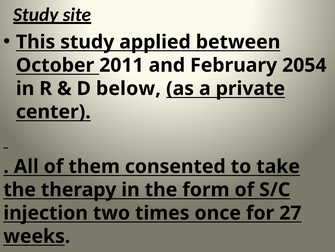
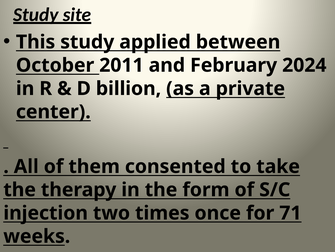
2054: 2054 -> 2024 (304, 65)
below: below -> billion (129, 89)
27: 27 -> 71 (290, 213)
